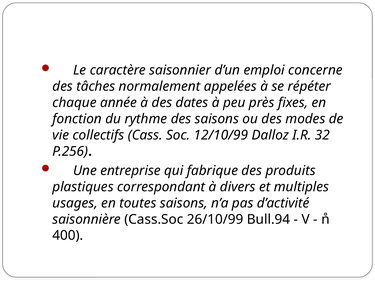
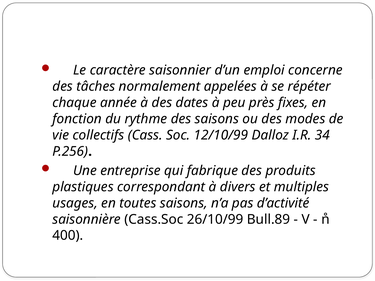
32: 32 -> 34 (322, 135)
Bull.94: Bull.94 -> Bull.89 (269, 219)
